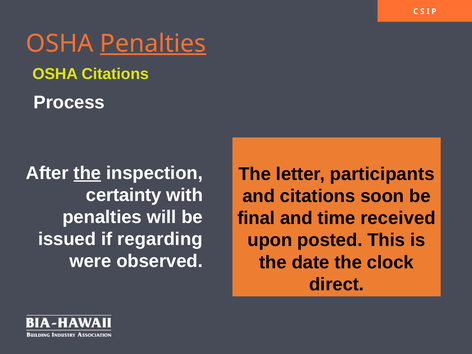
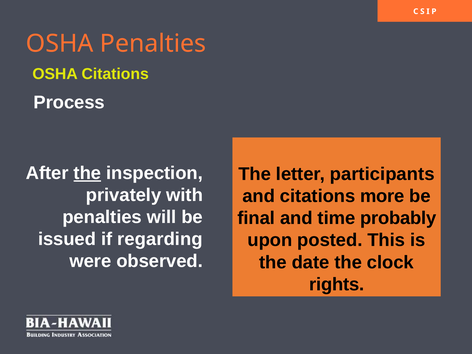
Penalties underline: present -> none (153, 44)
certainty: certainty -> privately (124, 195)
soon: soon -> more (382, 196)
received: received -> probably (398, 218)
direct: direct -> rights (337, 284)
